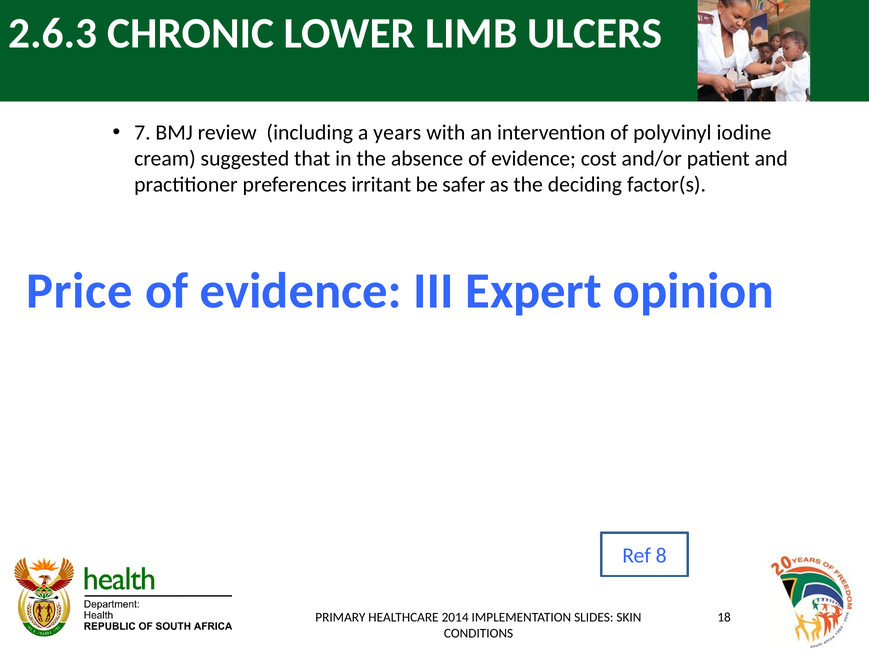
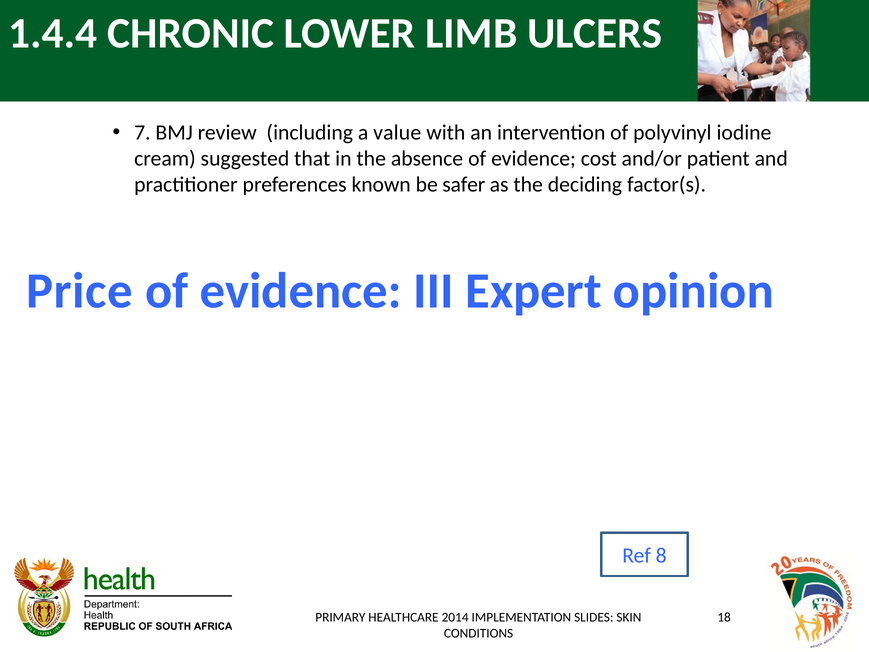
2.6.3: 2.6.3 -> 1.4.4 (53, 33)
years: years -> value (397, 133)
irritant: irritant -> known (381, 185)
